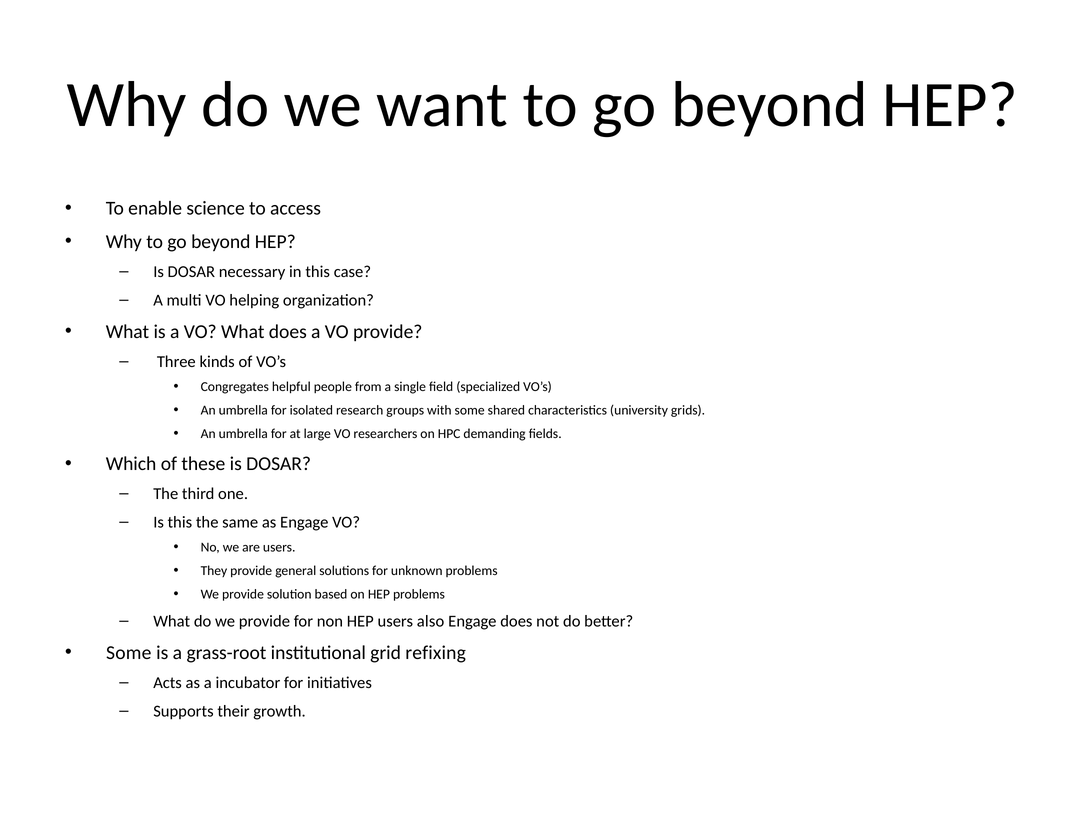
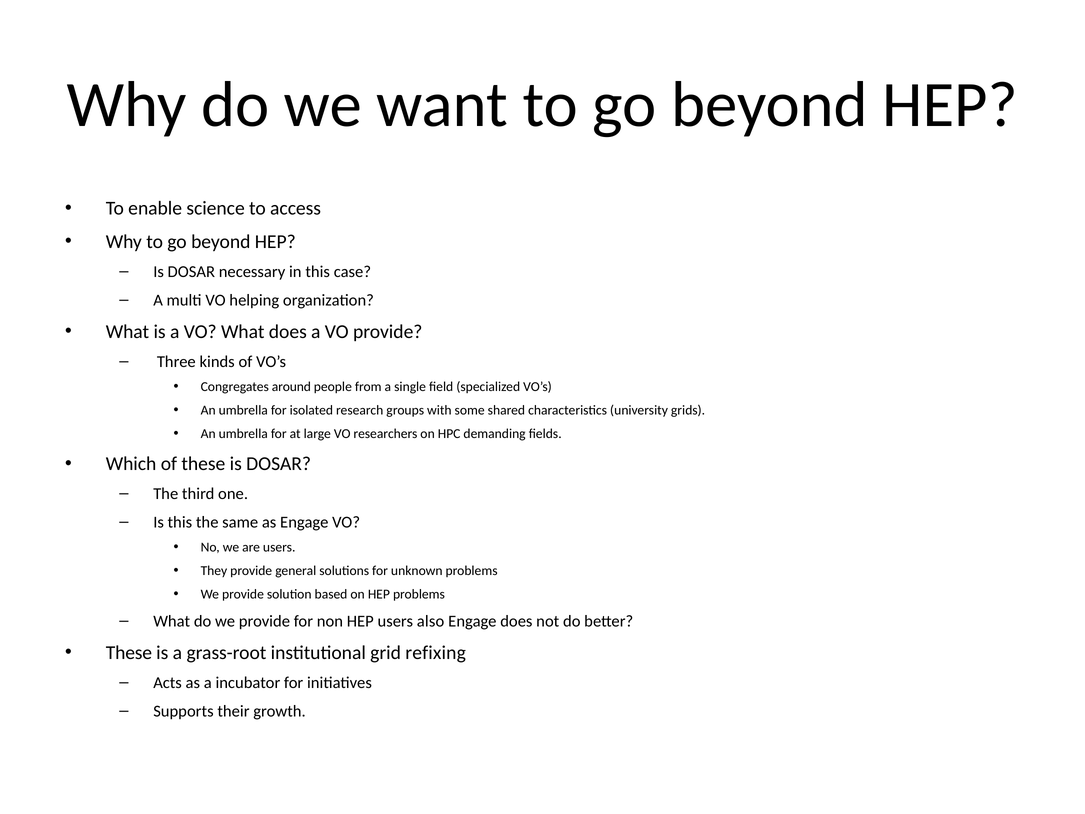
helpful: helpful -> around (291, 387)
Some: Some -> These (129, 653)
